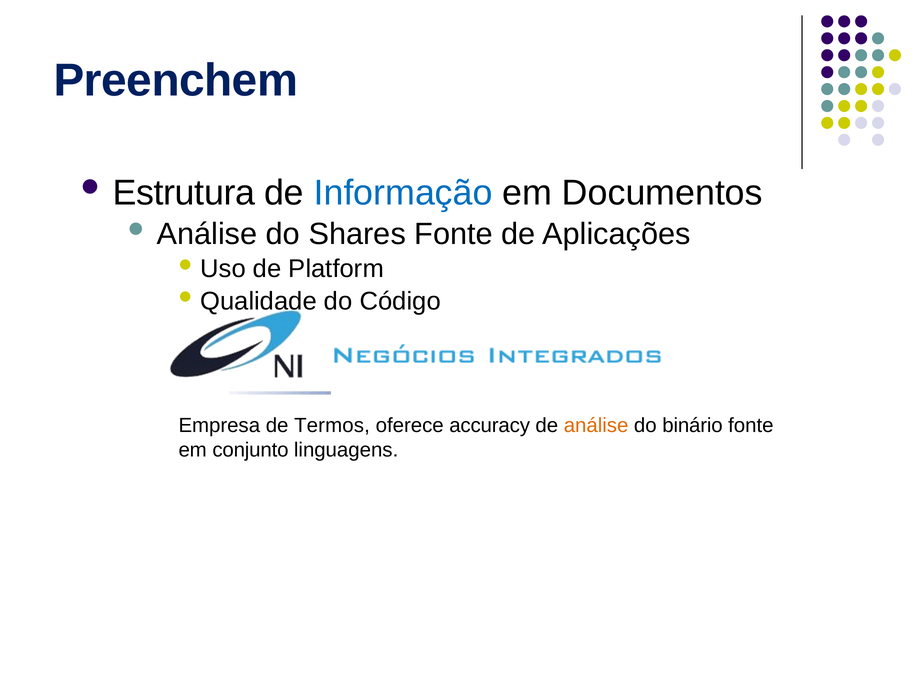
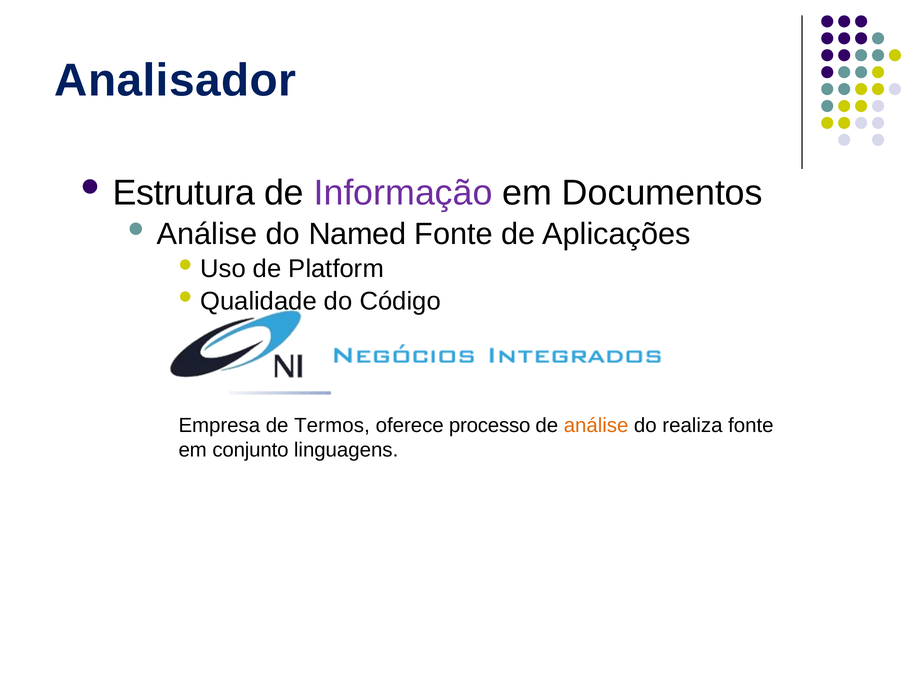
Preenchem: Preenchem -> Analisador (175, 81)
Informação colour: blue -> purple (403, 193)
Shares: Shares -> Named (357, 234)
accuracy: accuracy -> processo (490, 425)
binário: binário -> realiza (692, 425)
